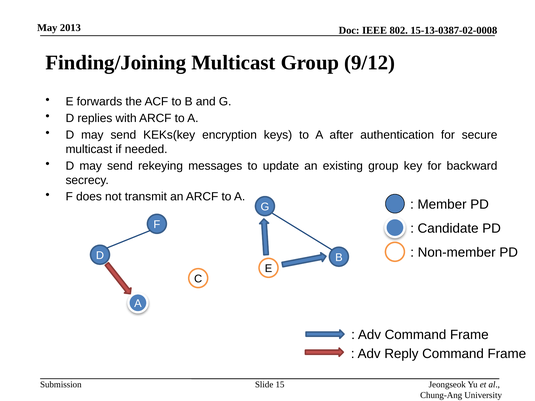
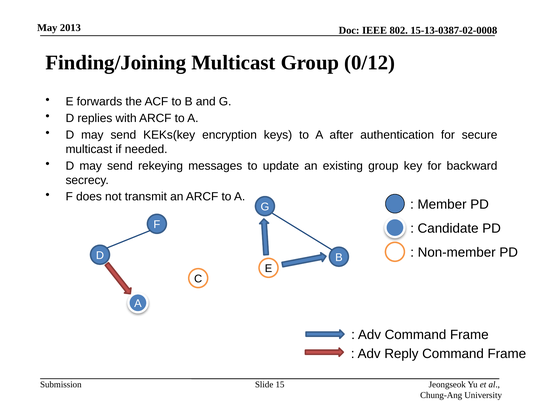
9/12: 9/12 -> 0/12 (370, 63)
